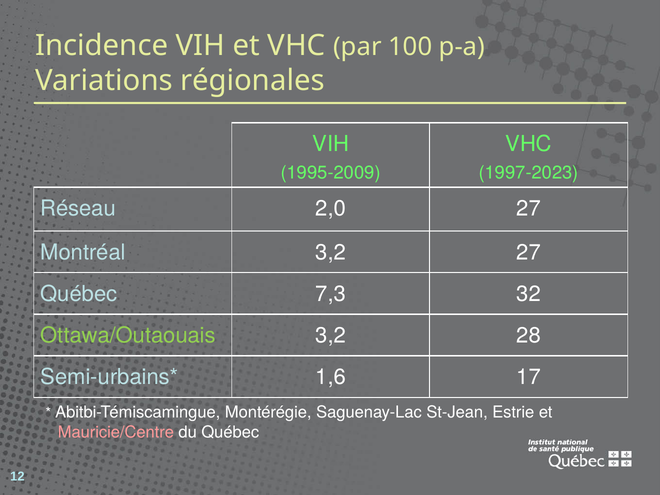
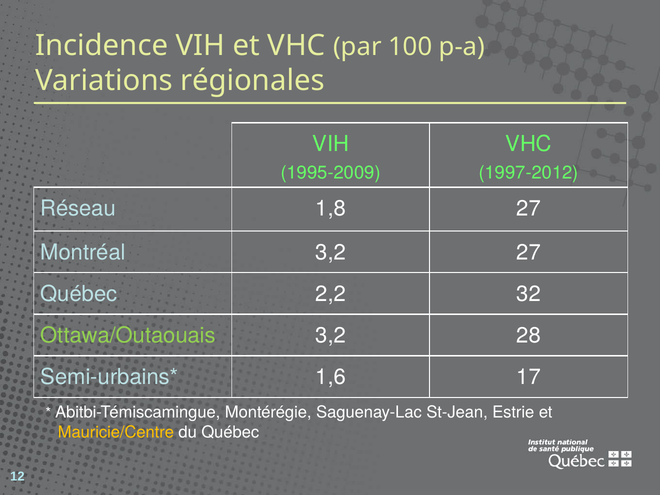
1997-2023: 1997-2023 -> 1997-2012 (529, 173)
2,0: 2,0 -> 1,8 (331, 209)
7,3: 7,3 -> 2,2 (331, 294)
Mauricie/Centre colour: pink -> yellow (116, 432)
